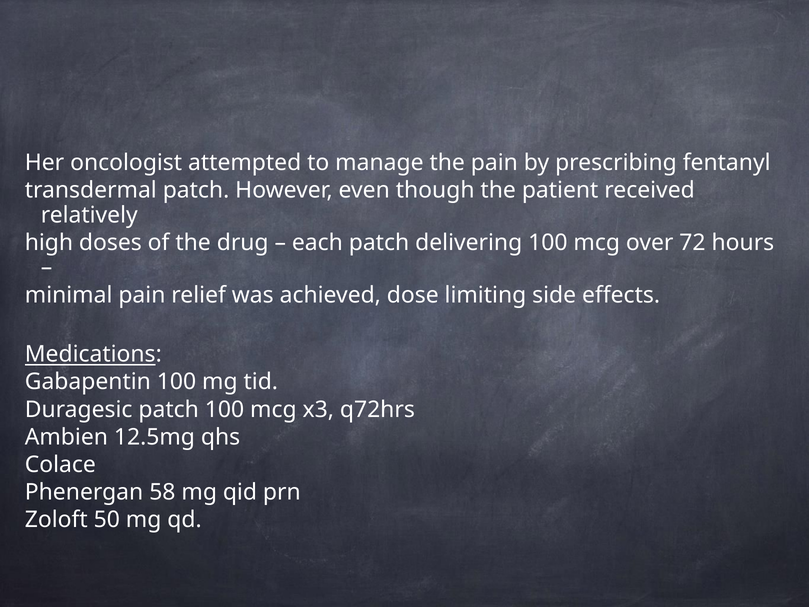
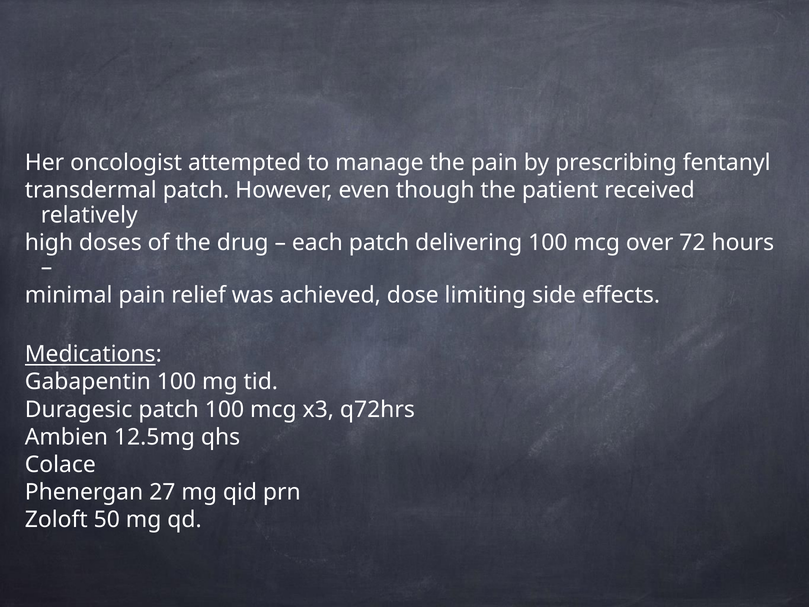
58: 58 -> 27 (162, 492)
